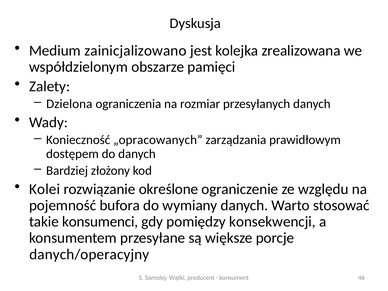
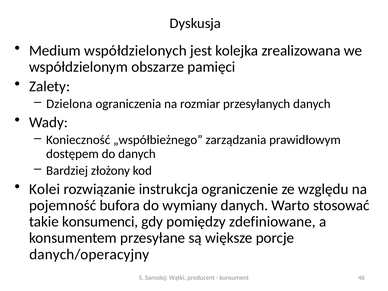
zainicjalizowano: zainicjalizowano -> współdzielonych (135, 51)
„opracowanych: „opracowanych -> „współbieżnego (158, 140)
określone: określone -> instrukcja (168, 189)
konsekwencji: konsekwencji -> zdefiniowane (272, 222)
